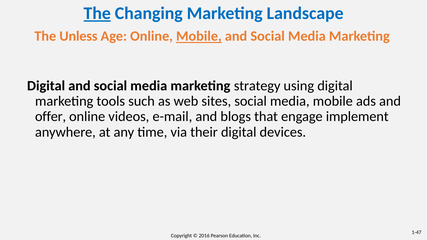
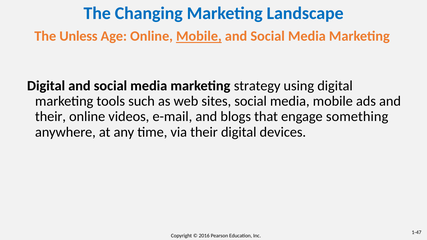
The underline: present -> none (97, 13)
offer: offer -> their (51, 117)
implement: implement -> something (357, 117)
